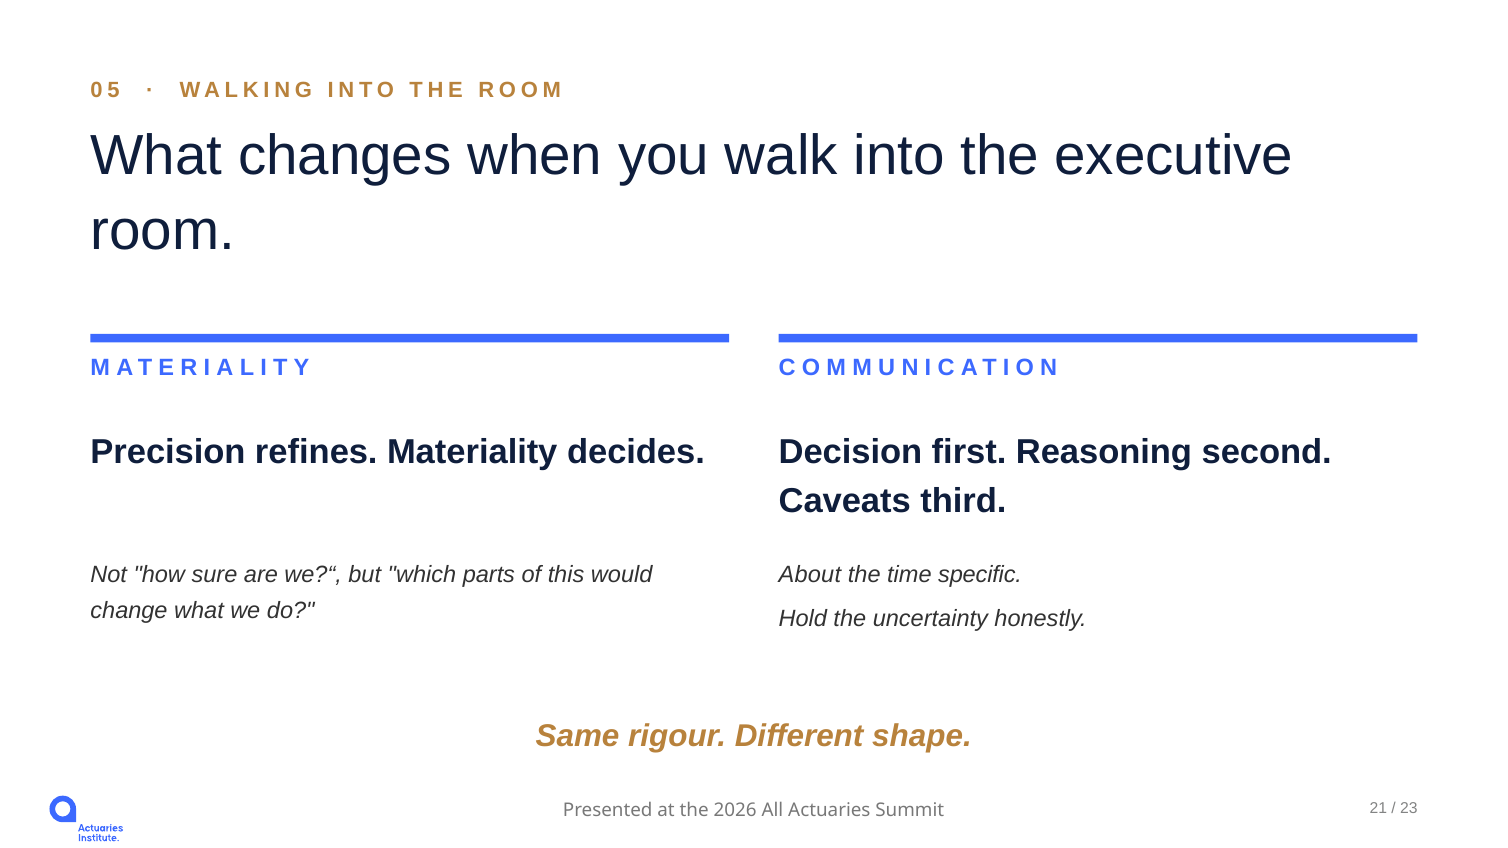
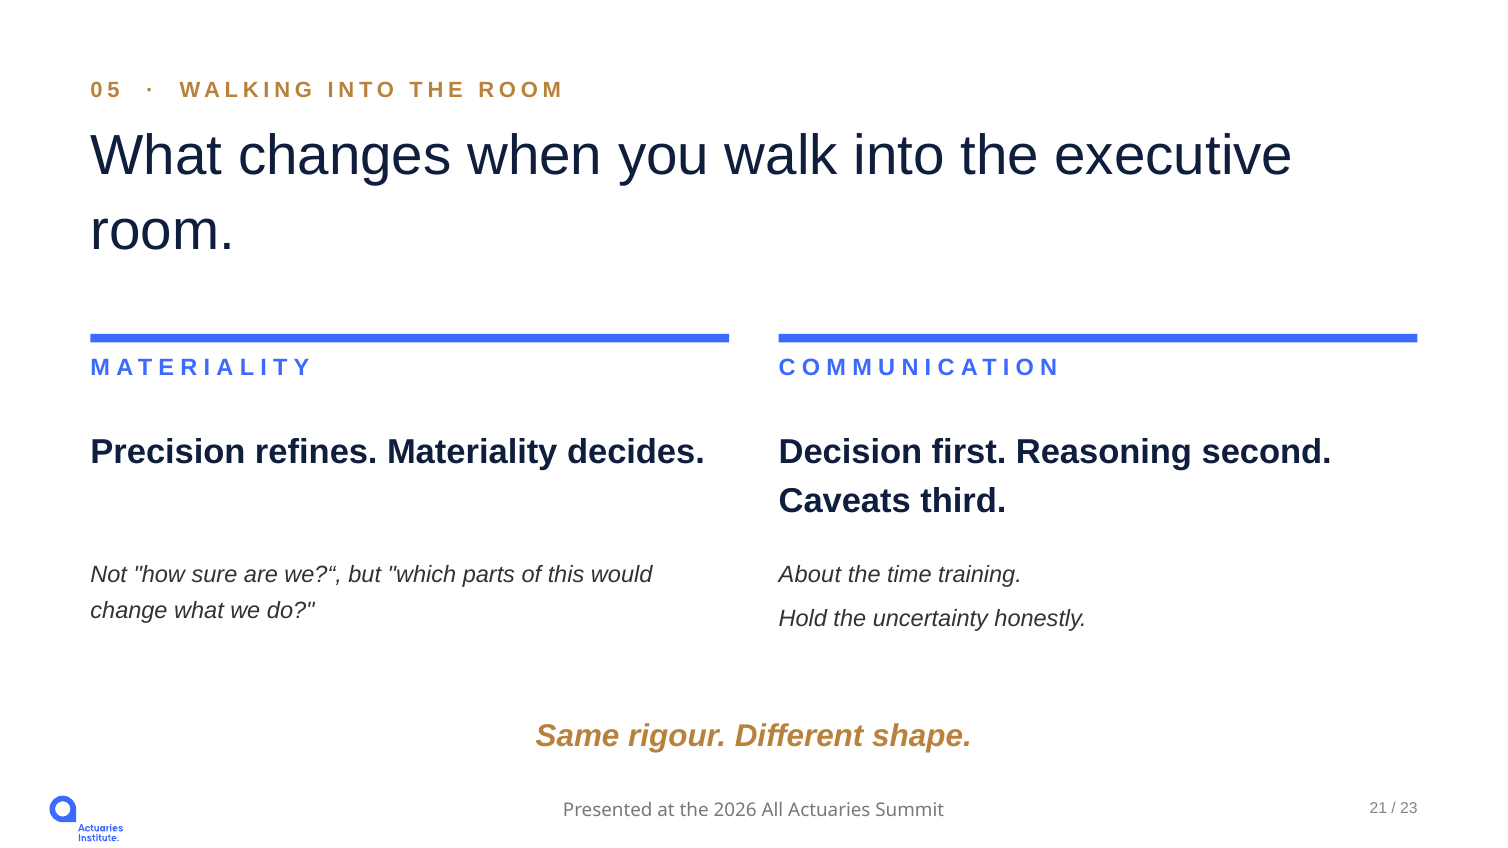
specific: specific -> training (980, 575)
